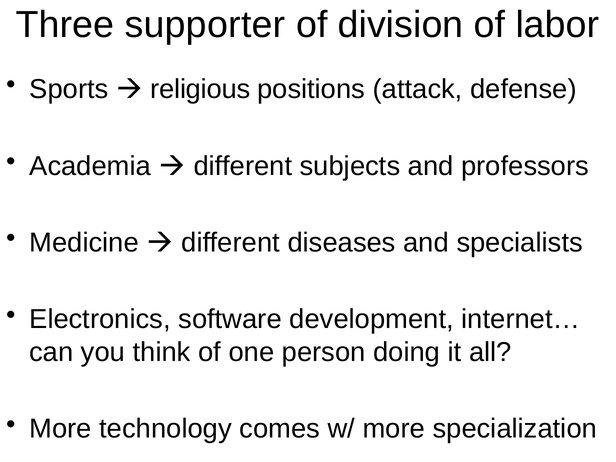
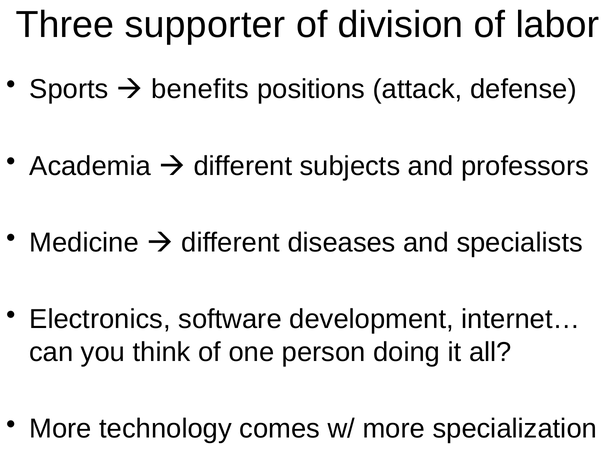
religious: religious -> benefits (200, 89)
